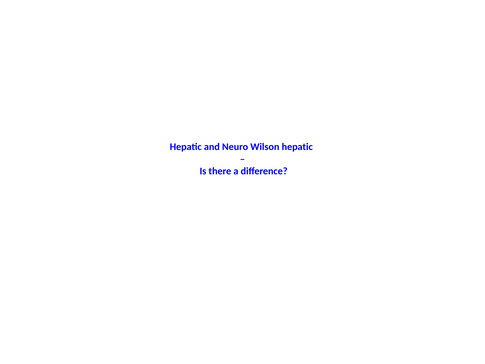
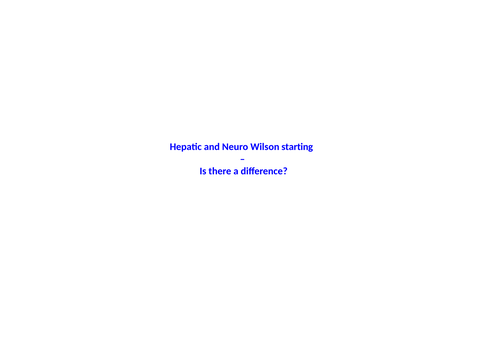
Wilson hepatic: hepatic -> starting (297, 147)
